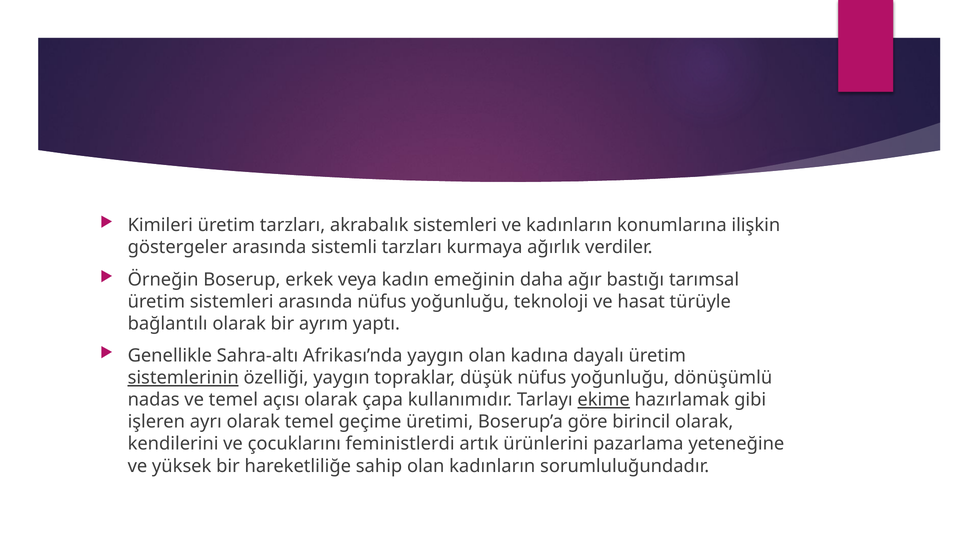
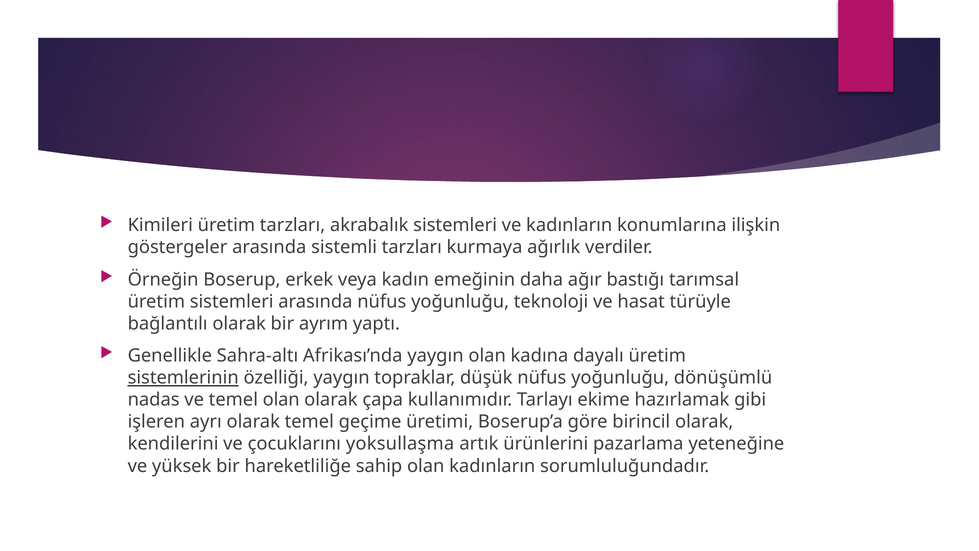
temel açısı: açısı -> olan (281, 400)
ekime underline: present -> none (604, 400)
feministlerdi: feministlerdi -> yoksullaşma (400, 444)
